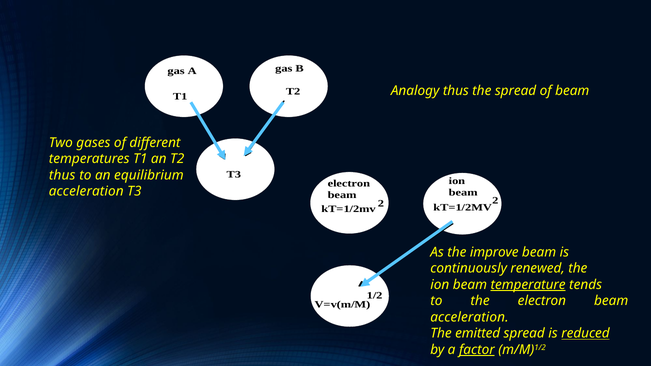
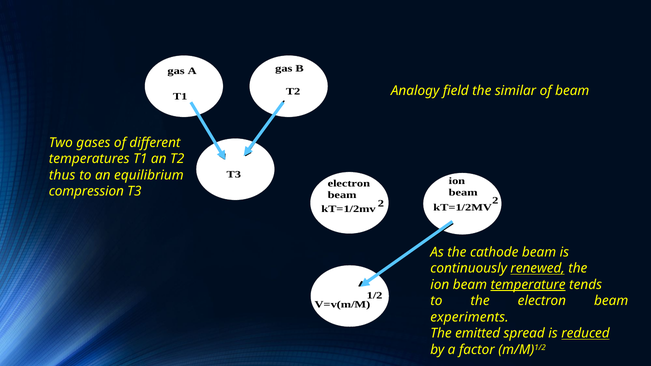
Analogy thus: thus -> field (456, 91)
the spread: spread -> similar (516, 91)
acceleration: acceleration -> compression (86, 192)
improve: improve -> cathode (494, 252)
renewed underline: none -> present (538, 269)
acceleration: acceleration -> experiments (469, 317)
factor underline: present -> none (477, 350)
